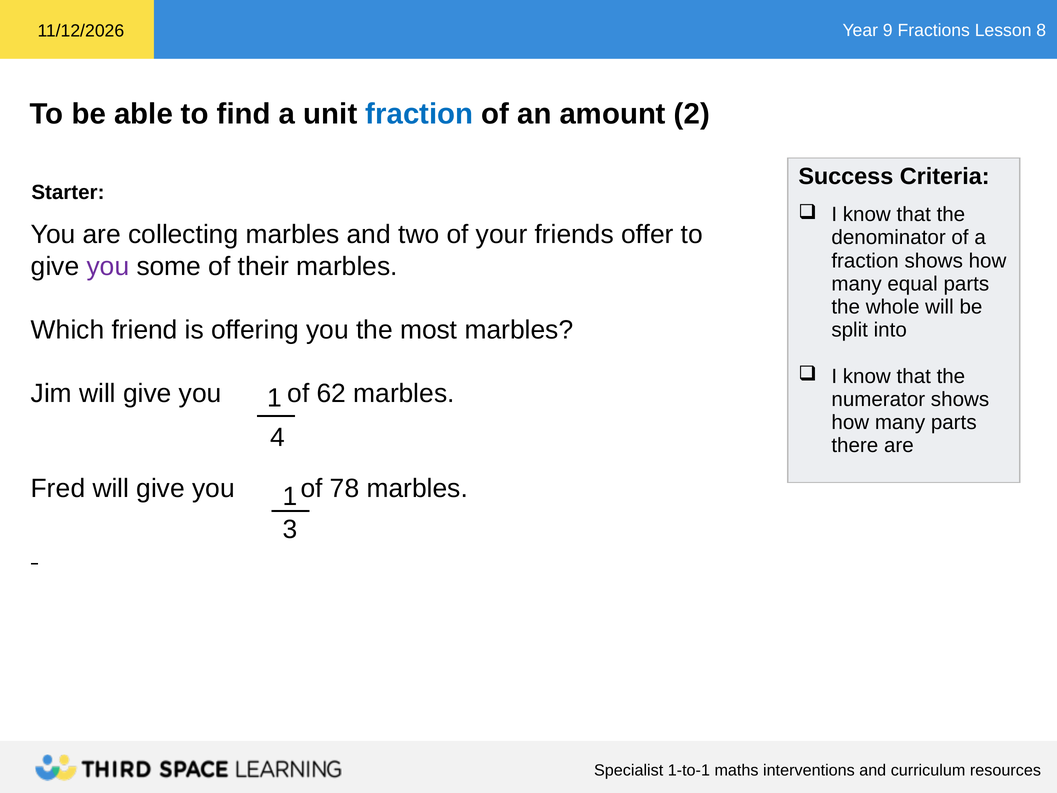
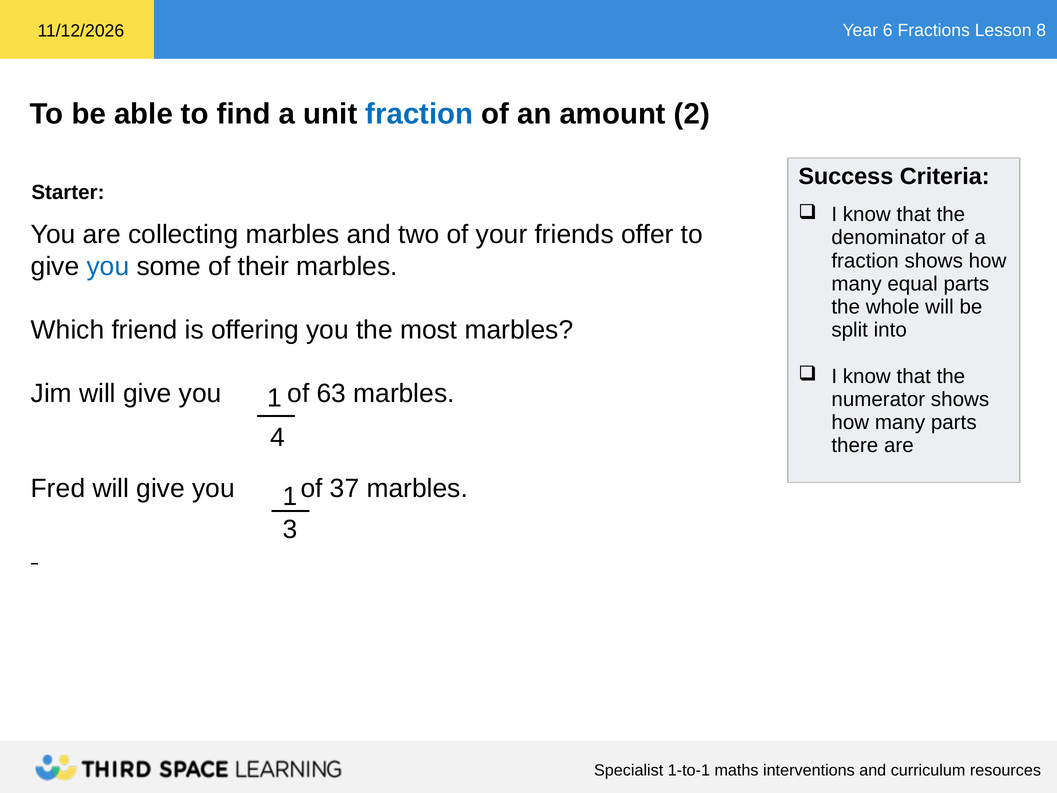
9: 9 -> 6 (888, 31)
you colour: purple -> blue (108, 266)
62: 62 -> 63 (331, 393)
78: 78 -> 37 (345, 488)
